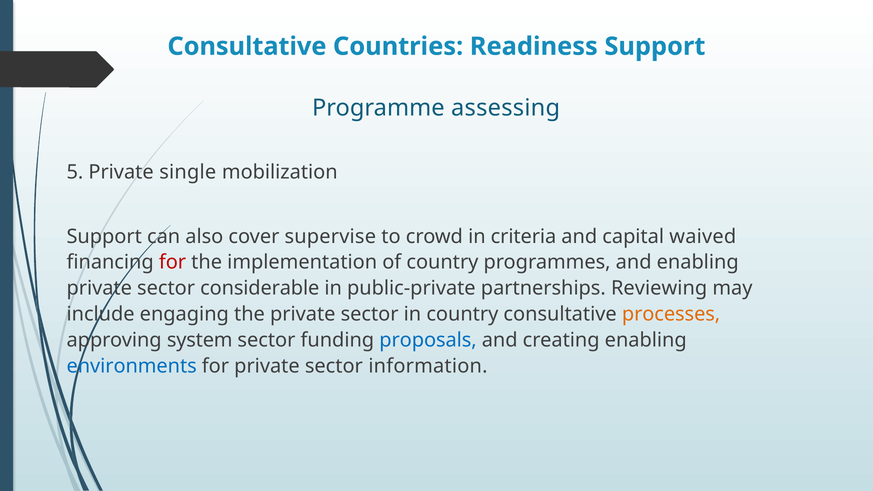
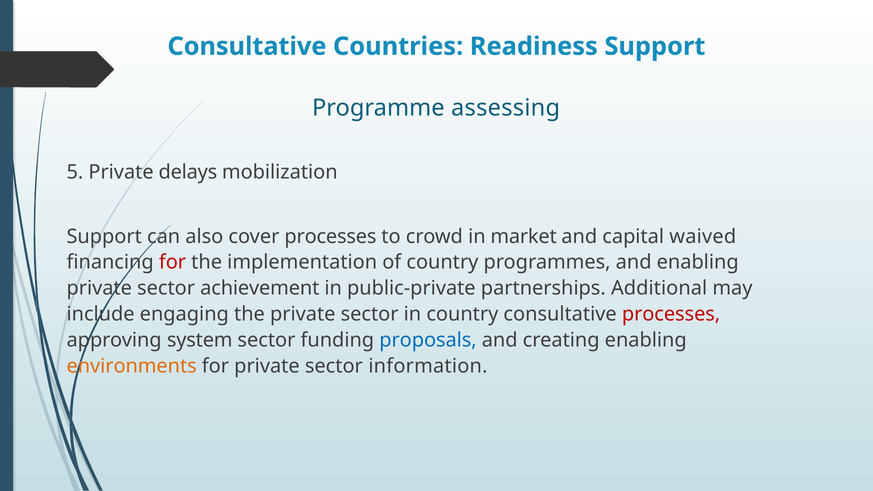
single: single -> delays (188, 172)
cover supervise: supervise -> processes (330, 236)
criteria: criteria -> market (524, 236)
considerable: considerable -> achievement (260, 288)
Reviewing: Reviewing -> Additional (659, 288)
processes colour: orange -> red (671, 314)
environments colour: blue -> orange (132, 366)
